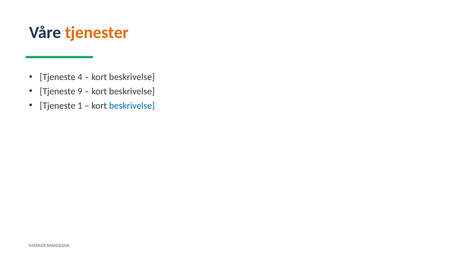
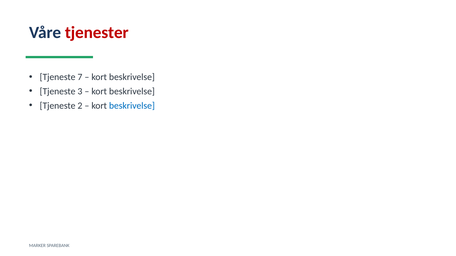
tjenester colour: orange -> red (97, 33)
4: 4 -> 7 (80, 77)
9: 9 -> 3 (80, 91)
1: 1 -> 2 (80, 106)
